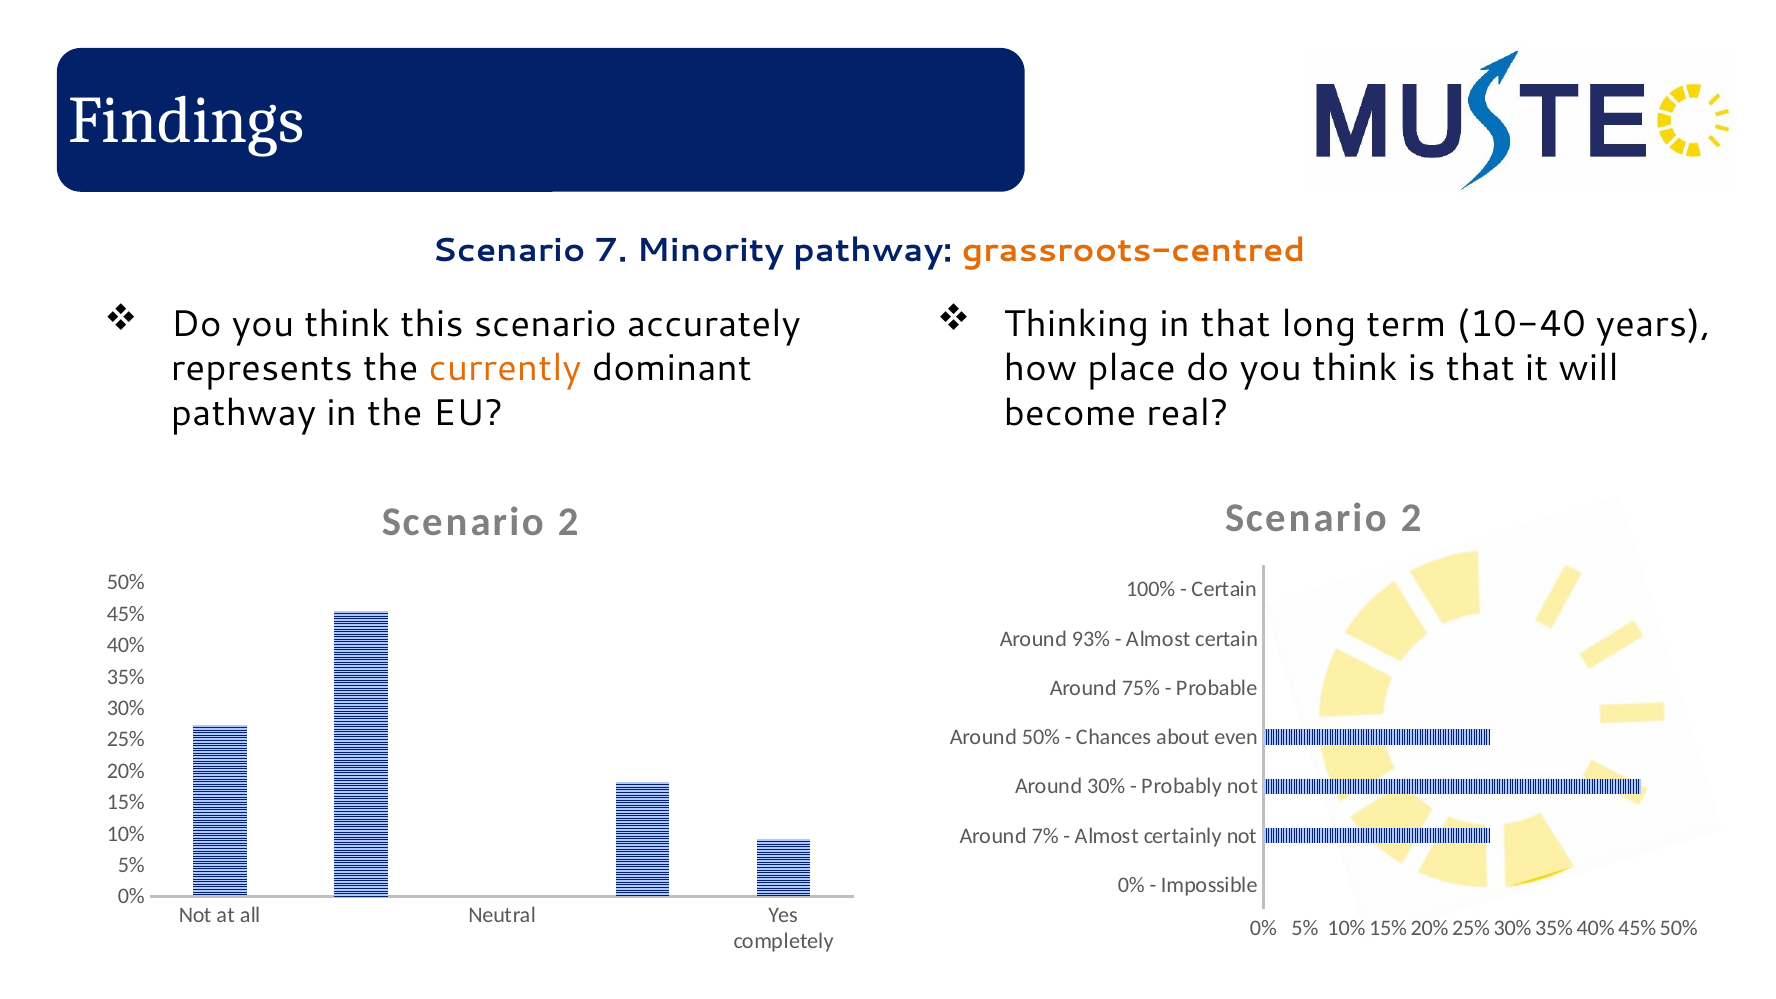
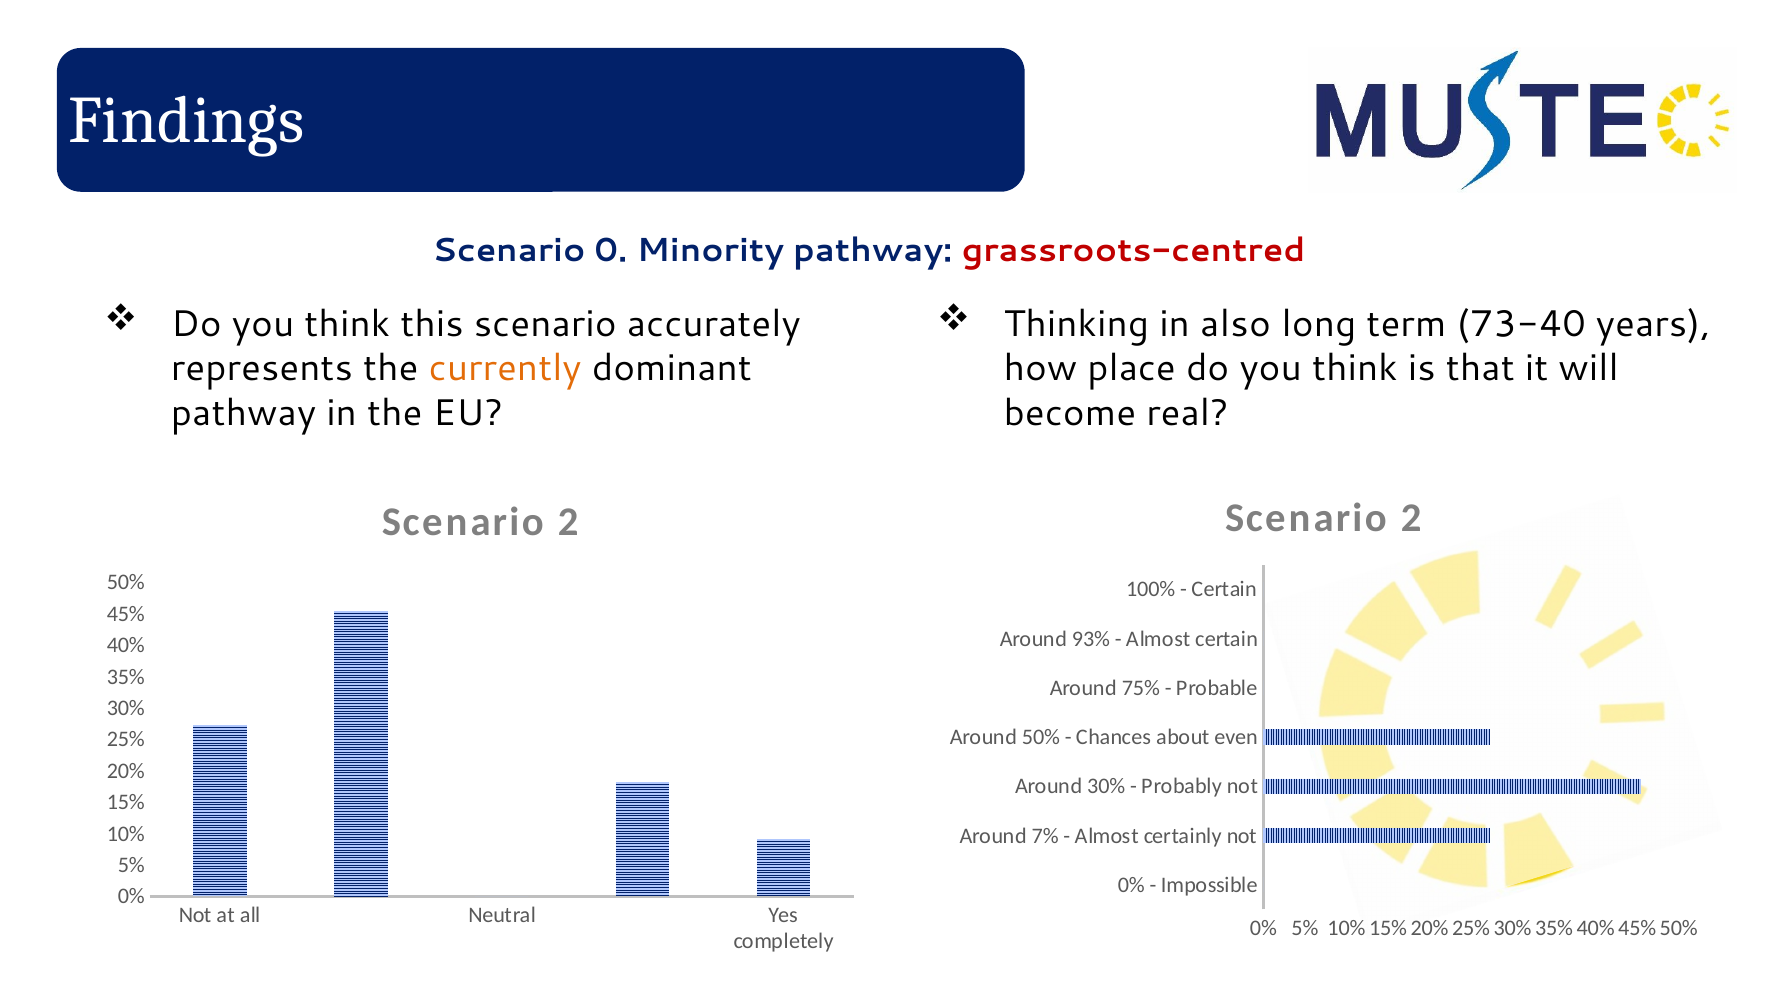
7: 7 -> 0 (611, 251)
grassroots-centred colour: orange -> red (1133, 251)
in that: that -> also (1236, 324)
10-40: 10-40 -> 73-40 (1521, 324)
